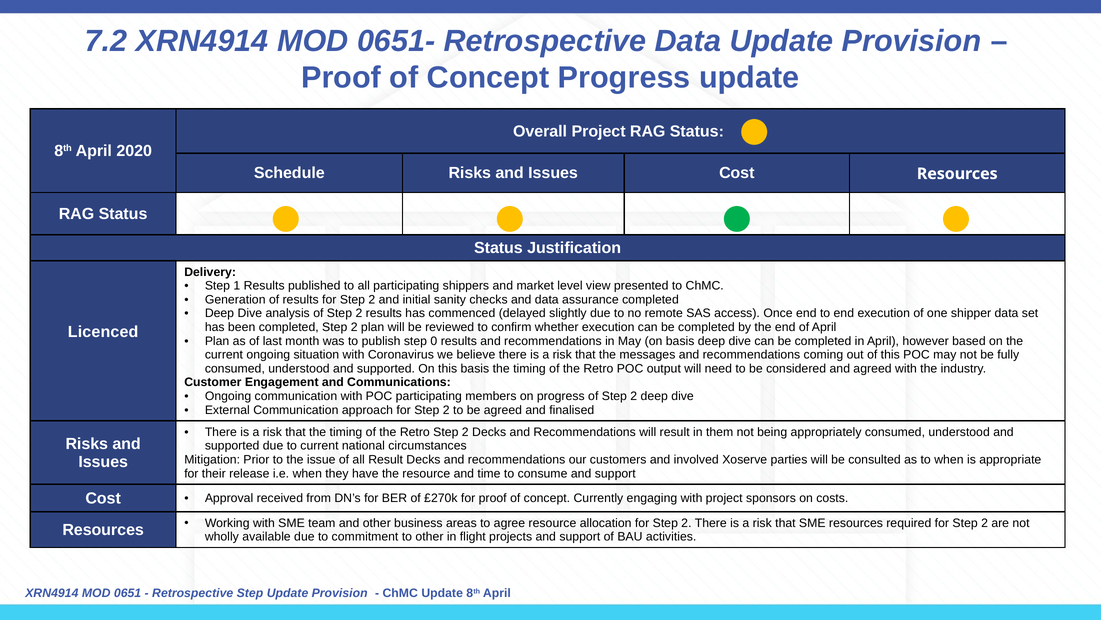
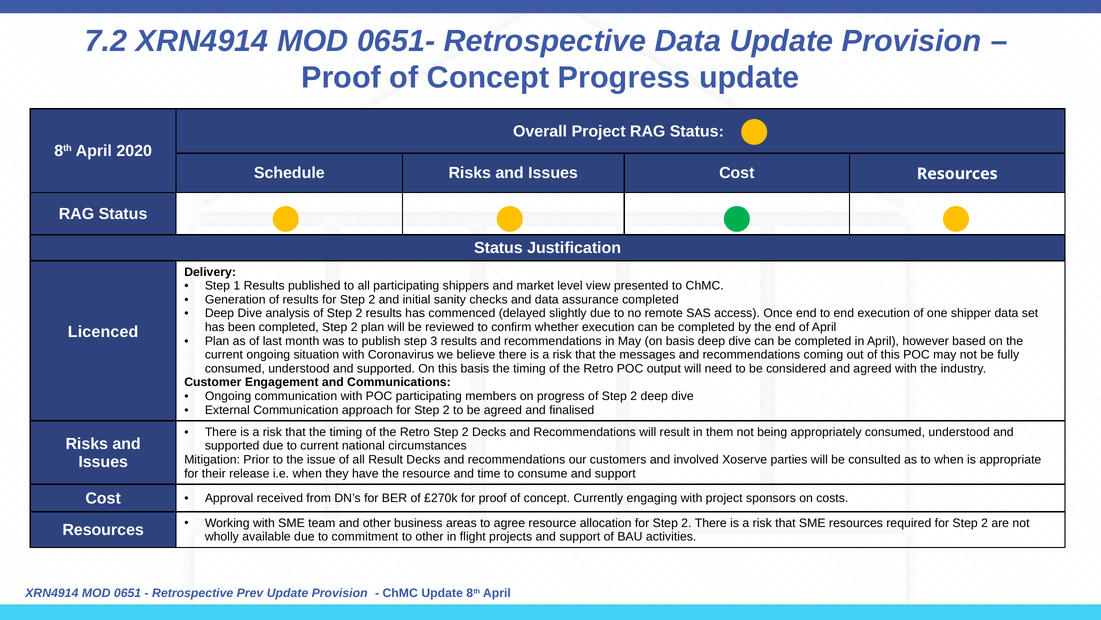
0: 0 -> 3 (434, 341)
Retrospective Step: Step -> Prev (250, 592)
